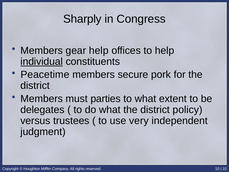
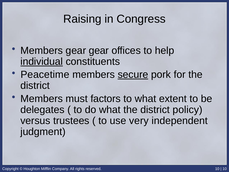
Sharply: Sharply -> Raising (82, 19)
gear help: help -> gear (99, 50)
secure underline: none -> present (133, 75)
parties: parties -> factors (106, 99)
